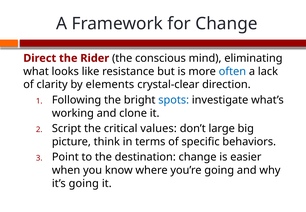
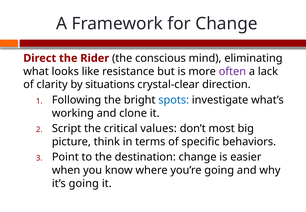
often colour: blue -> purple (232, 71)
elements: elements -> situations (110, 85)
large: large -> most (222, 128)
